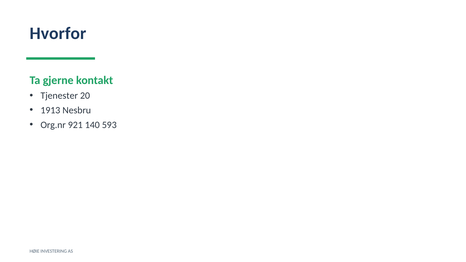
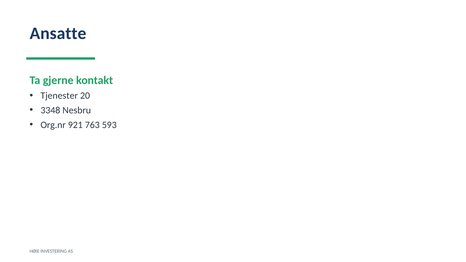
Hvorfor: Hvorfor -> Ansatte (58, 33)
1913: 1913 -> 3348 (50, 110)
140: 140 -> 763 (92, 125)
